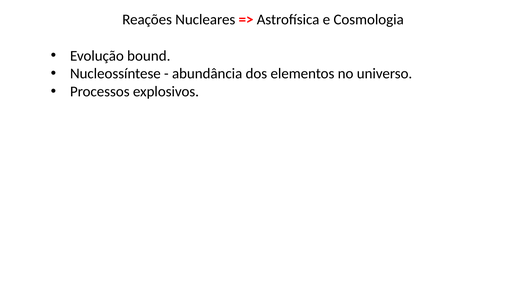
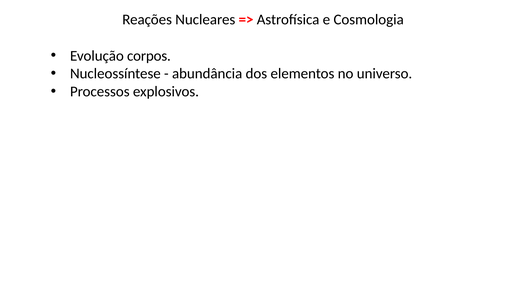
bound: bound -> corpos (149, 56)
